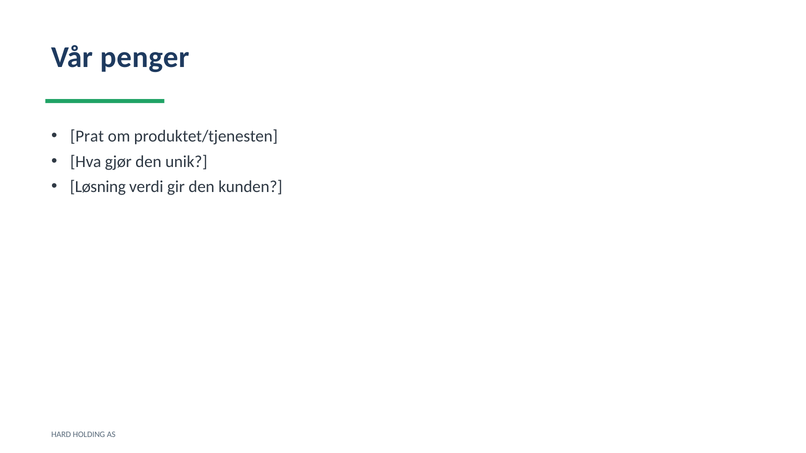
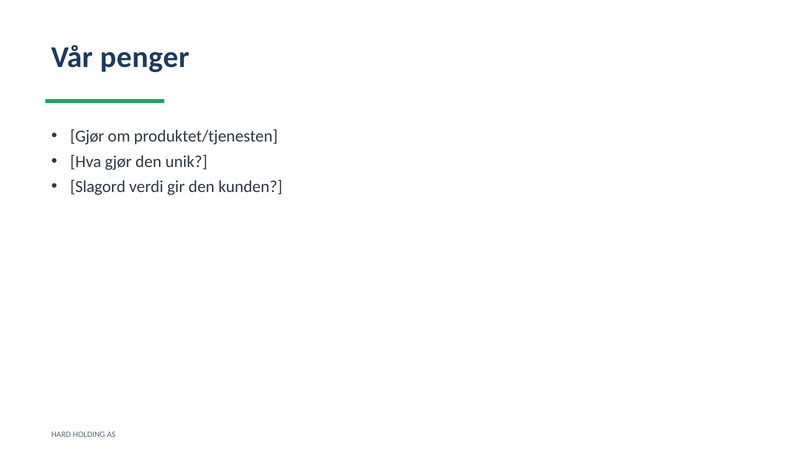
Prat: Prat -> Gjør (87, 137)
Løsning: Løsning -> Slagord (98, 187)
